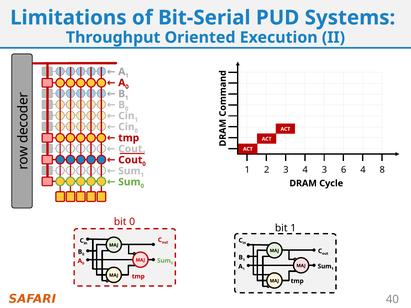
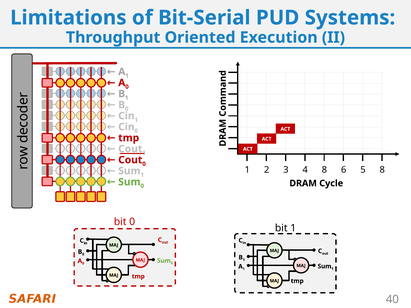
4 3: 3 -> 8 (324, 170)
6 4: 4 -> 5 (363, 170)
